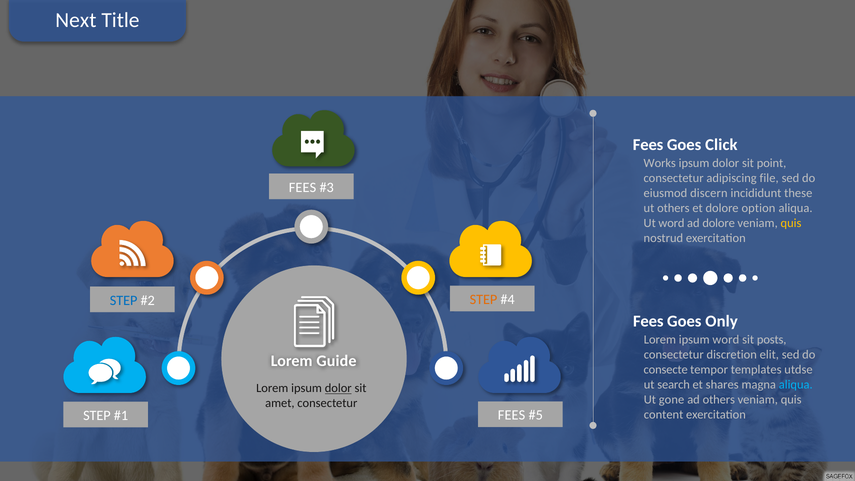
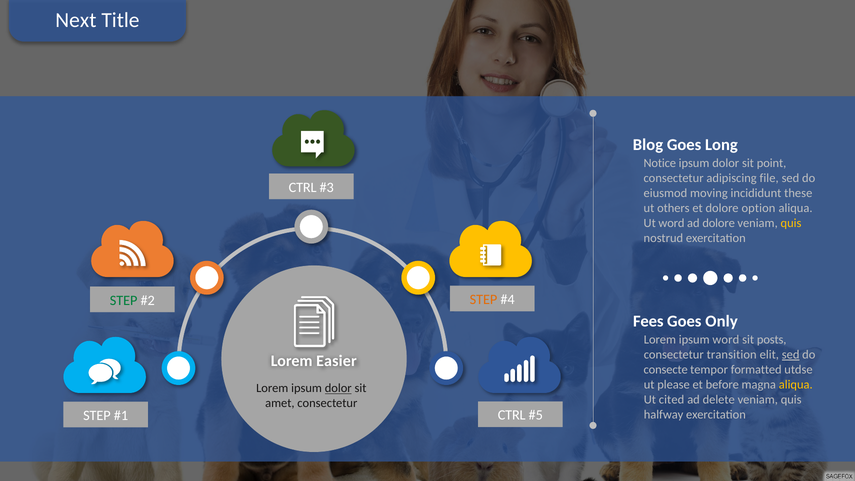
Fees: Fees -> Blog (648, 145)
Click: Click -> Long (721, 145)
Works: Works -> Notice (660, 163)
FEES: FEES -> CTRL (303, 187)
discern: discern -> moving (709, 193)
STEP colour: blue -> green (124, 300)
discretion: discretion -> transition (732, 355)
sed underline: none -> present (791, 355)
Guide: Guide -> Easier (336, 361)
templates: templates -> formatted (756, 370)
search: search -> please (674, 385)
shares: shares -> before (722, 385)
aliqua colour: light blue -> yellow (796, 385)
gone: gone -> cited (672, 400)
ad others: others -> delete (719, 400)
FEES: FEES -> CTRL (512, 415)
content: content -> halfway (664, 415)
